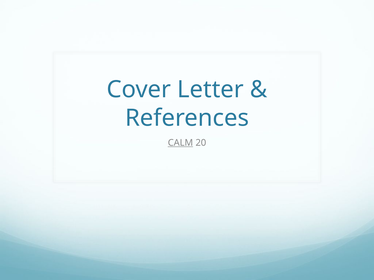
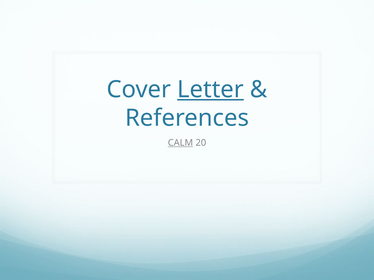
Letter underline: none -> present (210, 90)
